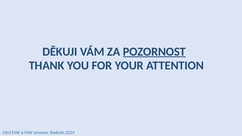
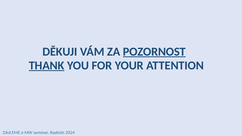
THANK underline: none -> present (47, 66)
